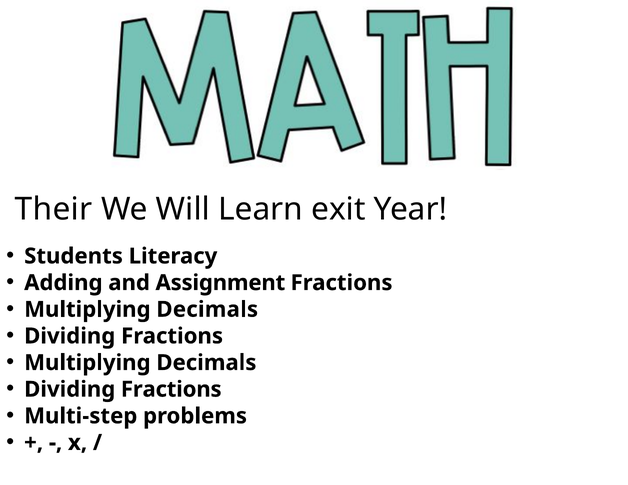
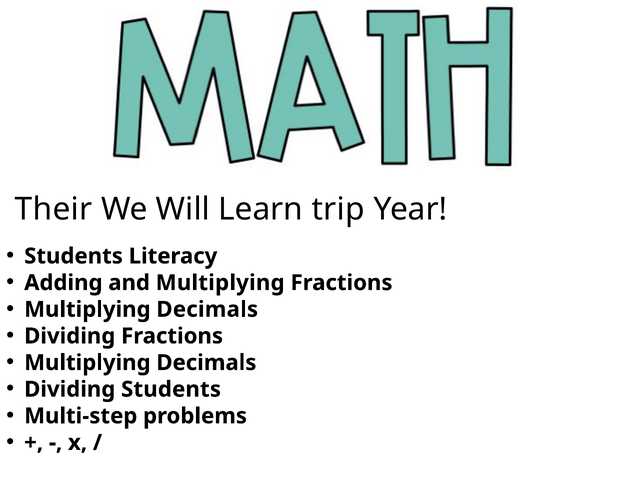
exit: exit -> trip (338, 209)
and Assignment: Assignment -> Multiplying (220, 283)
Fractions: Fractions -> Students (171, 390)
